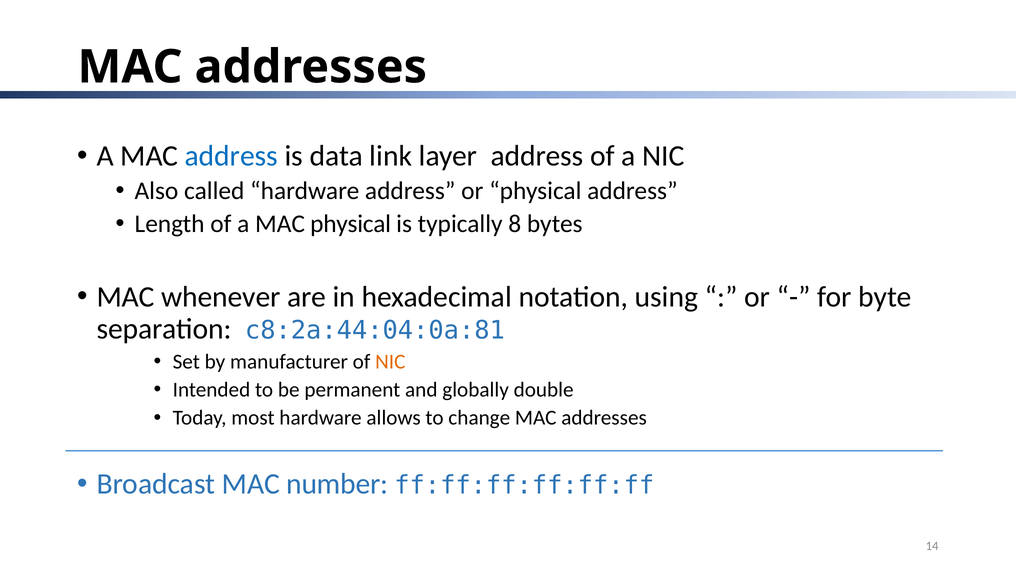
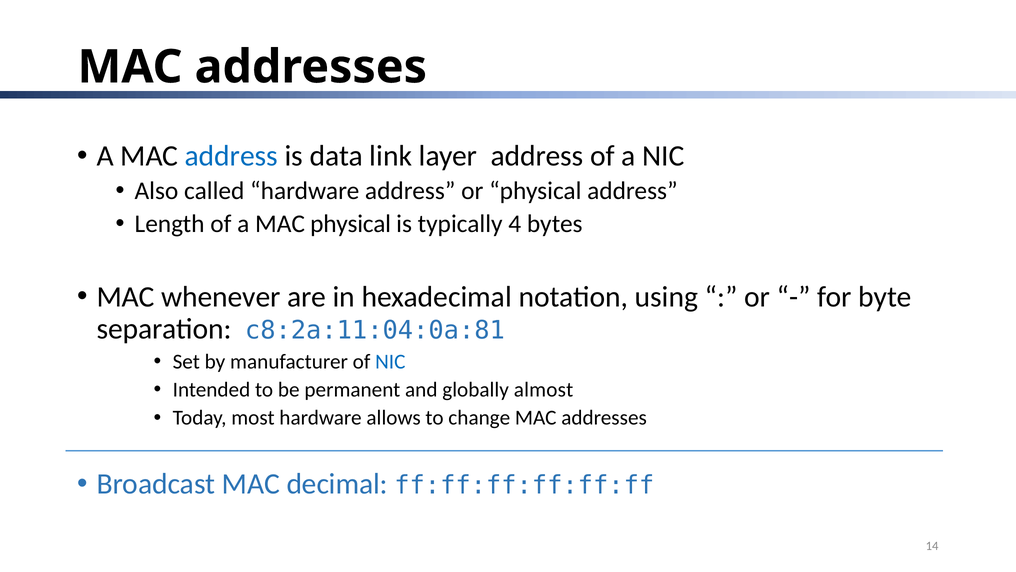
8: 8 -> 4 (515, 224)
c8:2a:44:04:0a:81: c8:2a:44:04:0a:81 -> c8:2a:11:04:0a:81 (375, 330)
NIC colour: orange -> blue (390, 361)
double: double -> almost (544, 389)
number: number -> decimal (337, 484)
